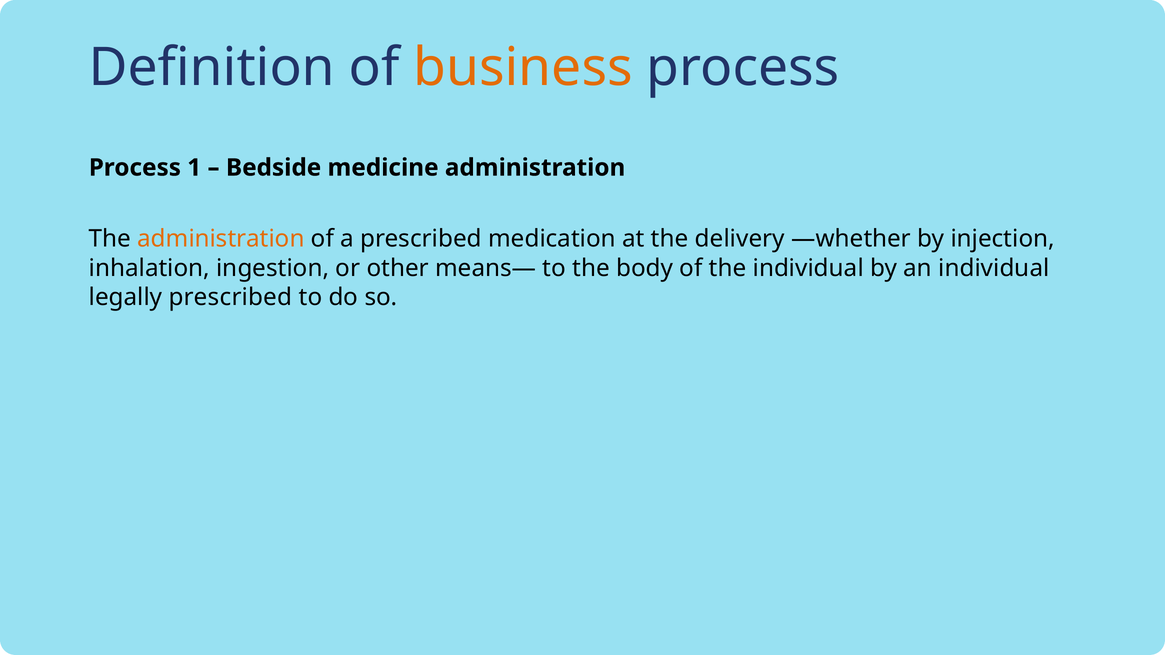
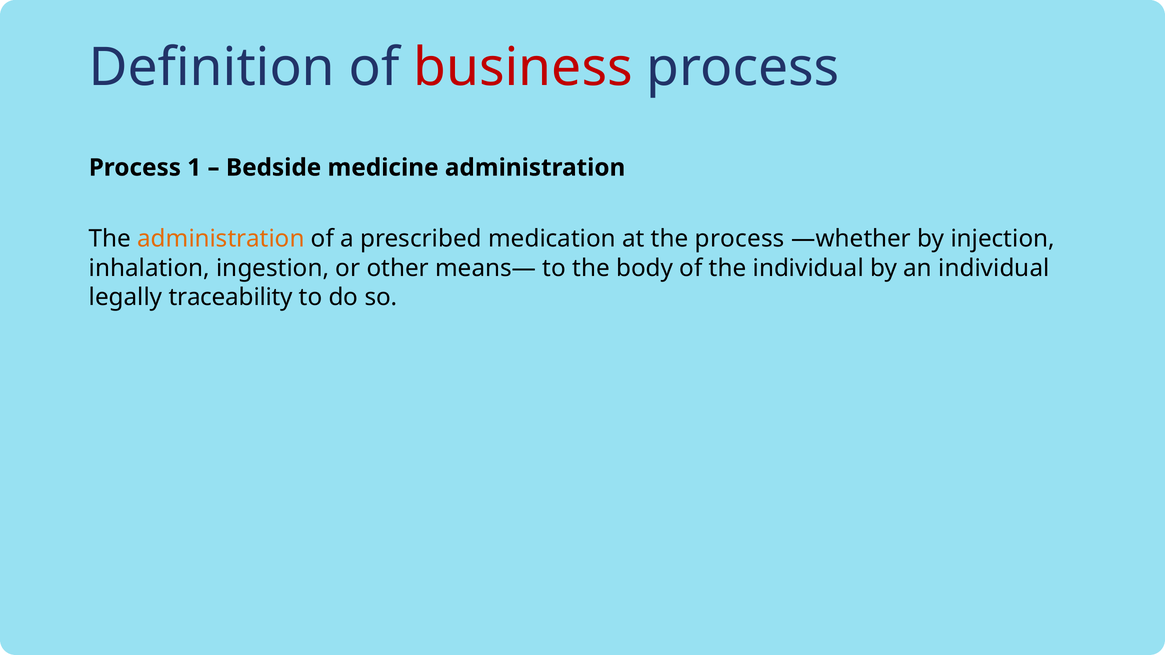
business colour: orange -> red (523, 68)
the delivery: delivery -> process (740, 239)
legally prescribed: prescribed -> traceability (231, 297)
